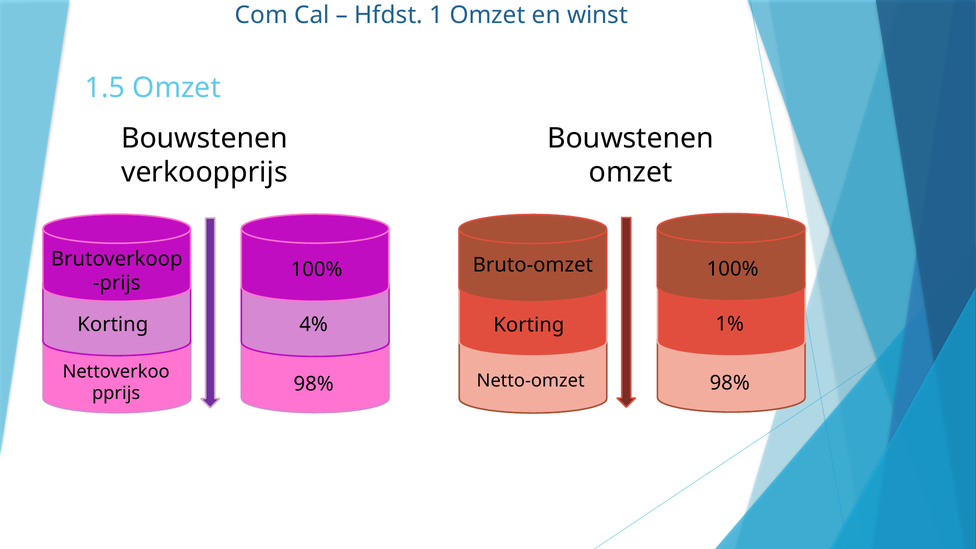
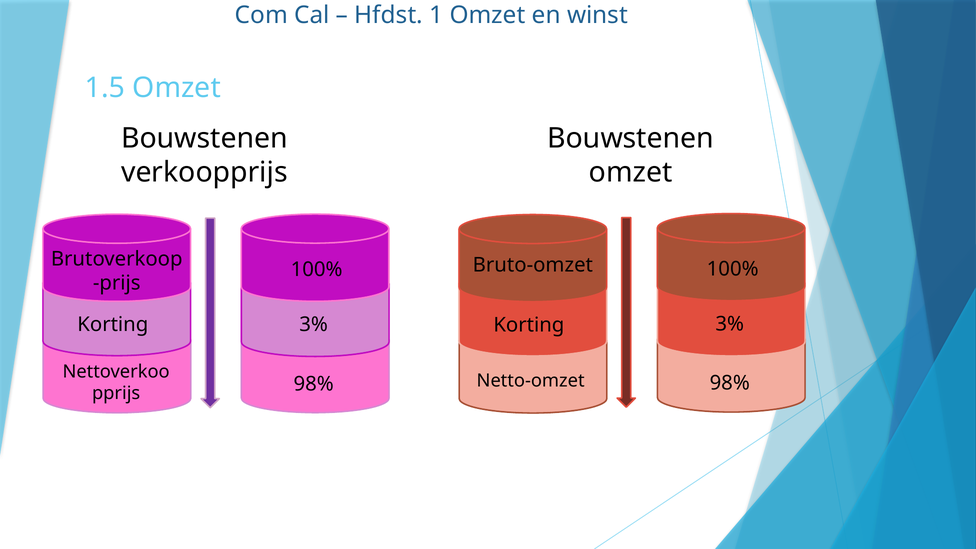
1%: 1% -> 3% (730, 324)
4%: 4% -> 3% (314, 325)
